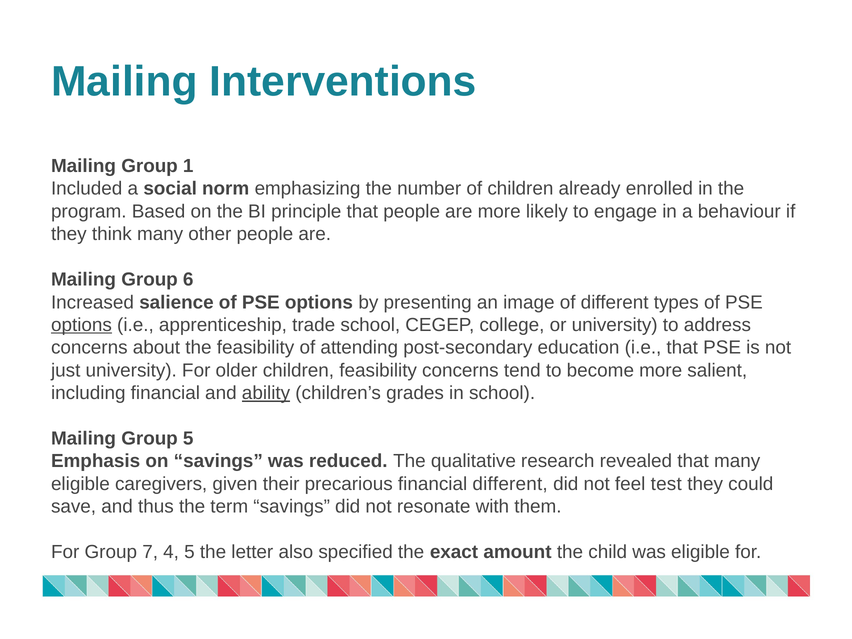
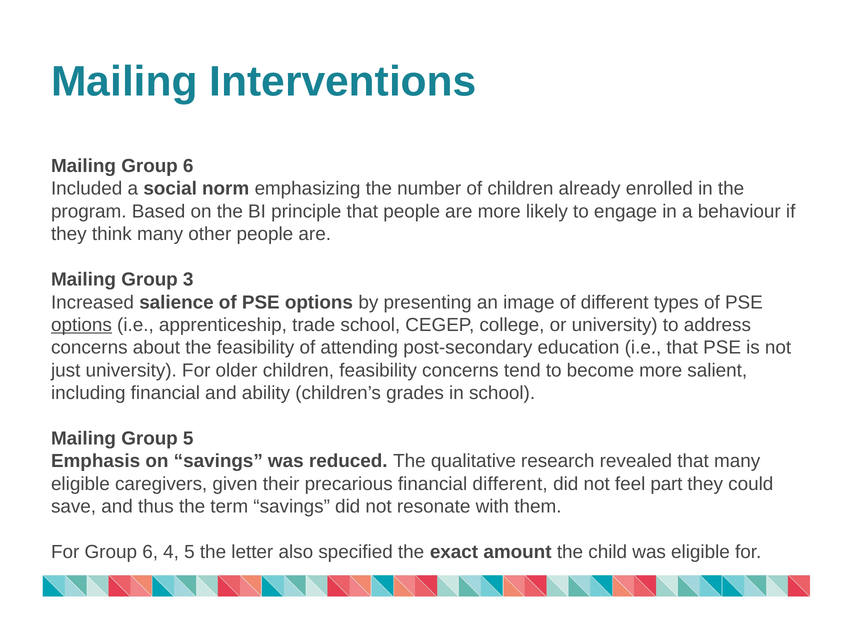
Mailing Group 1: 1 -> 6 (188, 166)
6: 6 -> 3 (188, 280)
ability underline: present -> none (266, 393)
test: test -> part (666, 484)
For Group 7: 7 -> 6 (150, 552)
